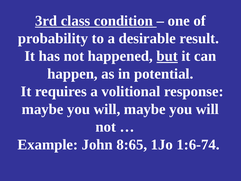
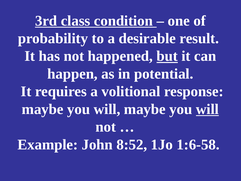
will underline: none -> present (207, 109)
8:65: 8:65 -> 8:52 (132, 144)
1:6-74: 1:6-74 -> 1:6-58 (198, 144)
